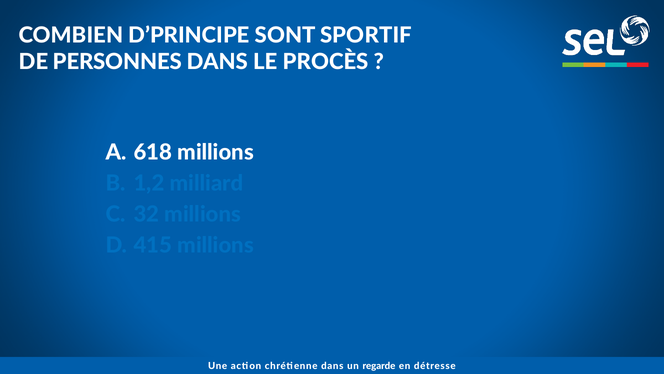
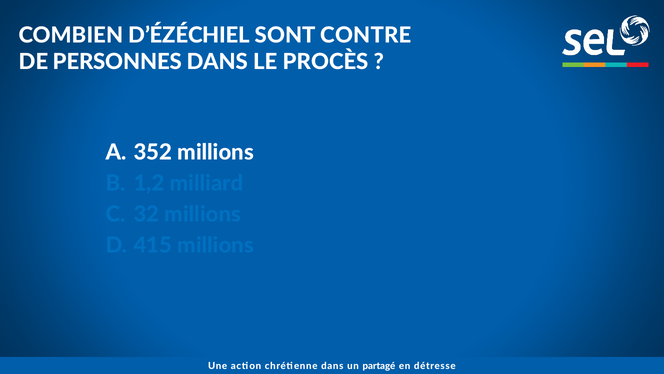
D’PRINCIPE: D’PRINCIPE -> D’ÉZÉCHIEL (189, 35)
SPORTIF: SPORTIF -> CONTRE (366, 35)
618: 618 -> 352 (153, 152)
regarde: regarde -> partagé (379, 366)
